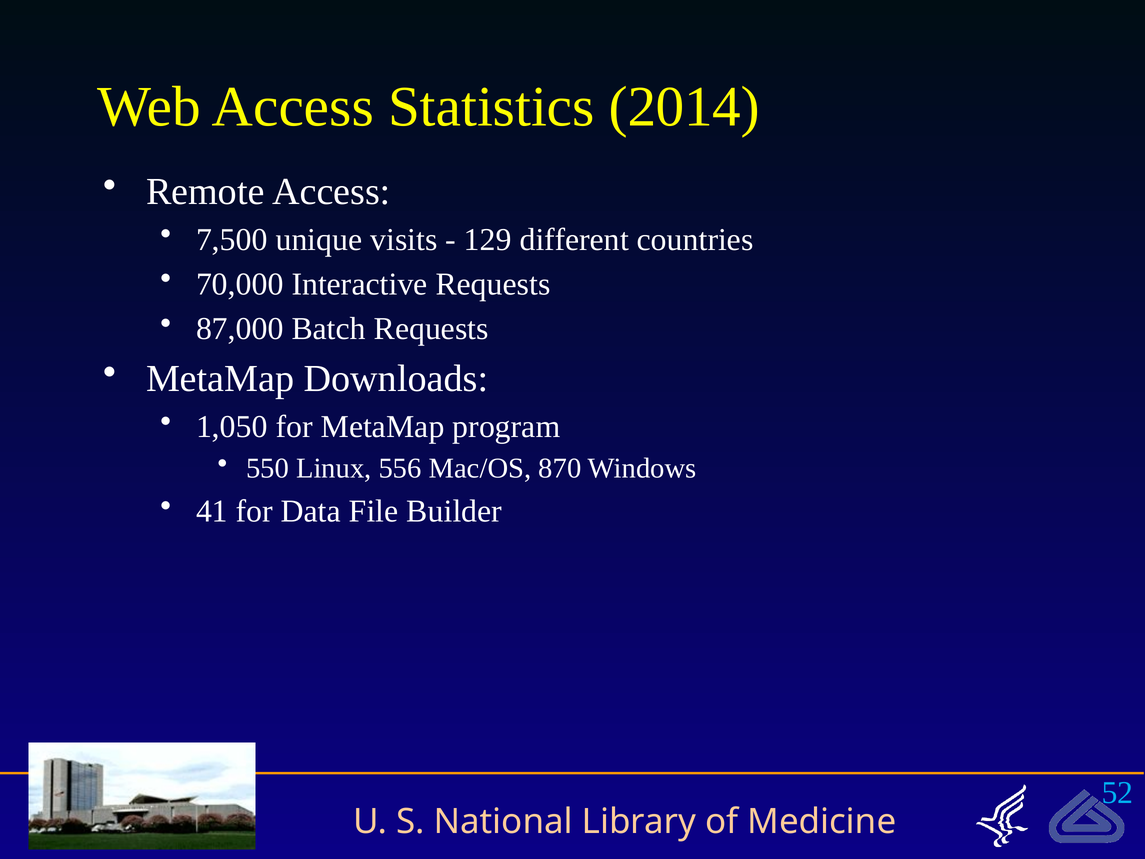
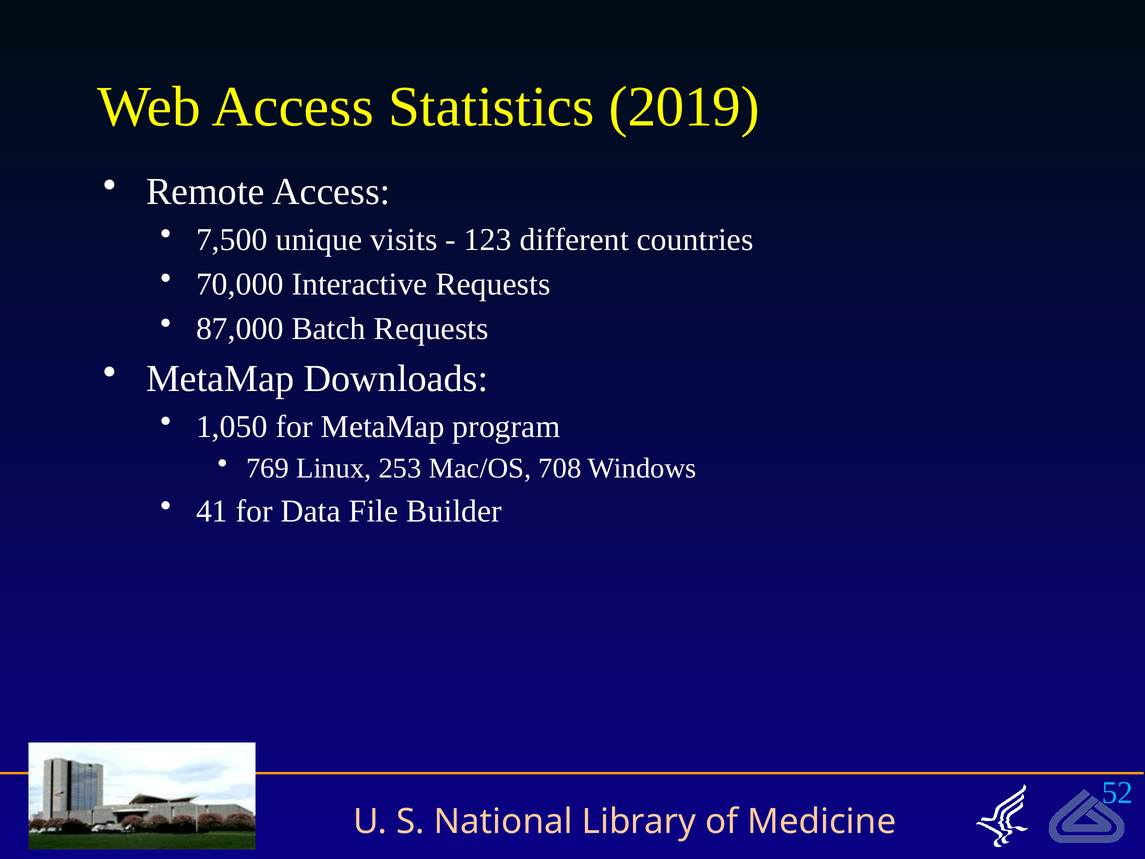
2014: 2014 -> 2019 (684, 107)
129: 129 -> 123 (488, 240)
550: 550 -> 769 (268, 468)
556: 556 -> 253 (400, 468)
870: 870 -> 708 (560, 468)
